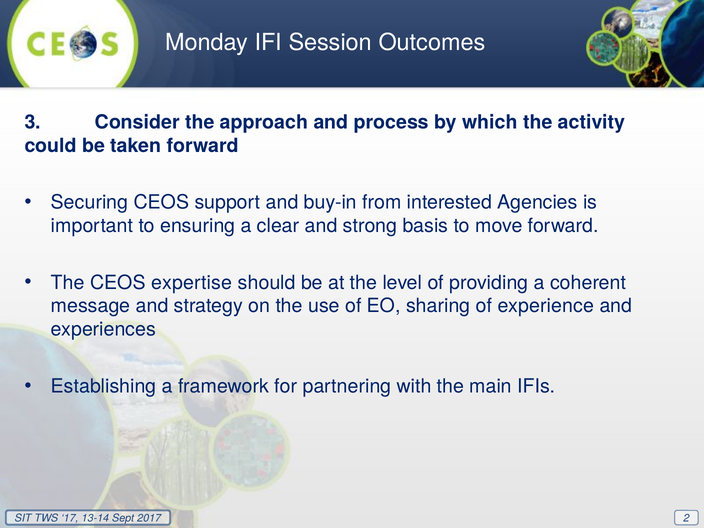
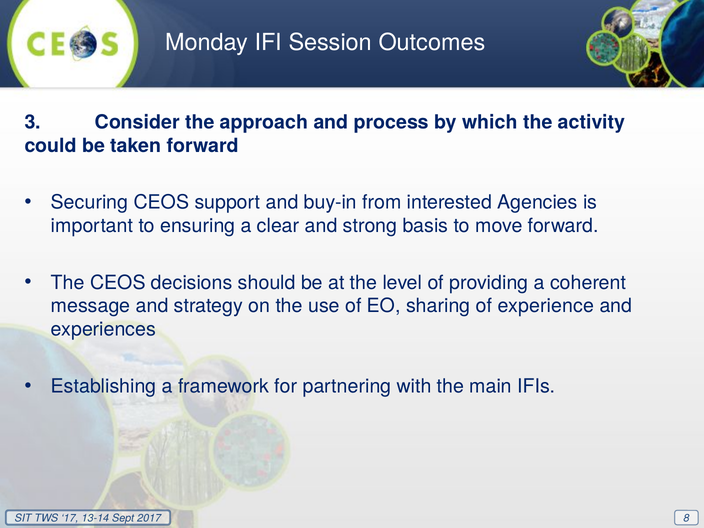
expertise: expertise -> decisions (192, 283)
2: 2 -> 8 (686, 518)
